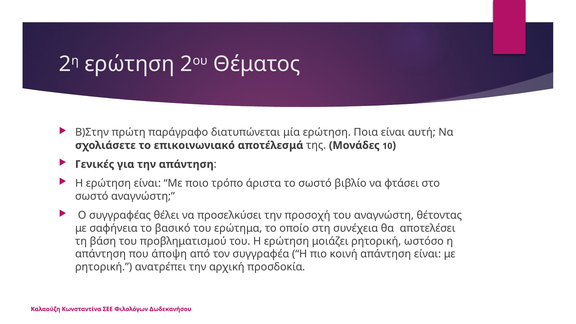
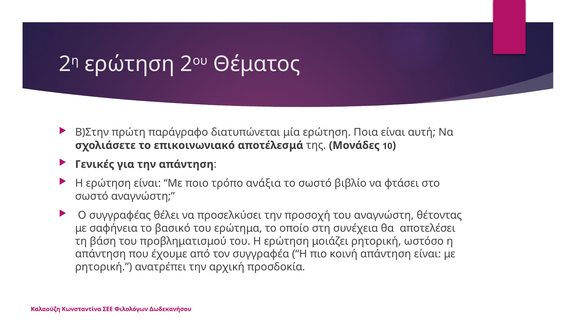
άριστα: άριστα -> ανάξια (263, 183)
άποψη: άποψη -> έχουμε (169, 254)
